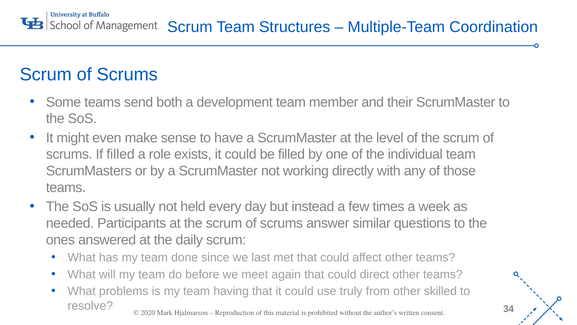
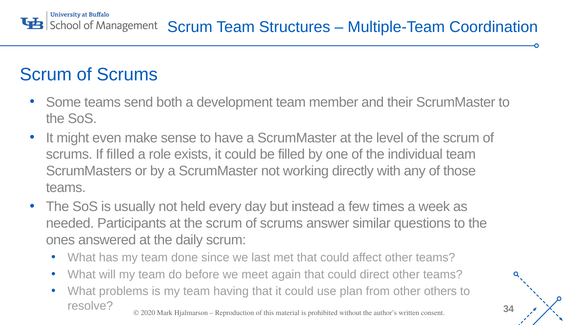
truly: truly -> plan (351, 291)
skilled: skilled -> others (440, 291)
